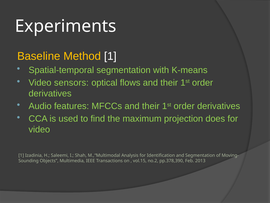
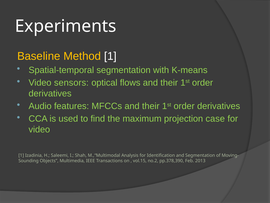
does: does -> case (215, 118)
